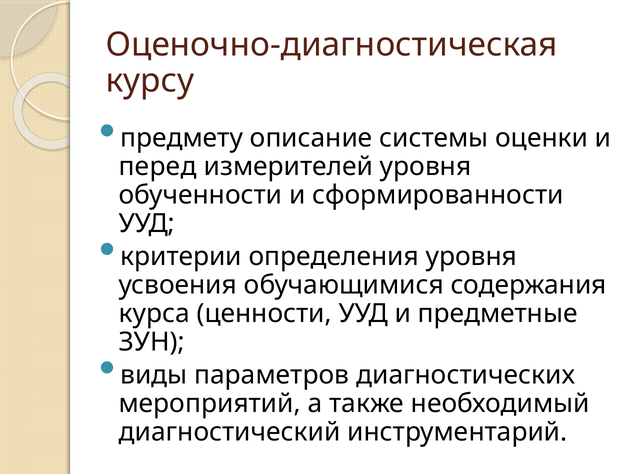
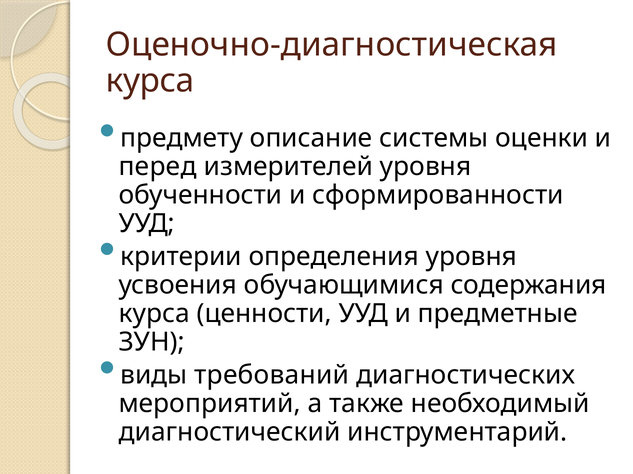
курсу: курсу -> курса (150, 81)
параметров: параметров -> требований (272, 376)
